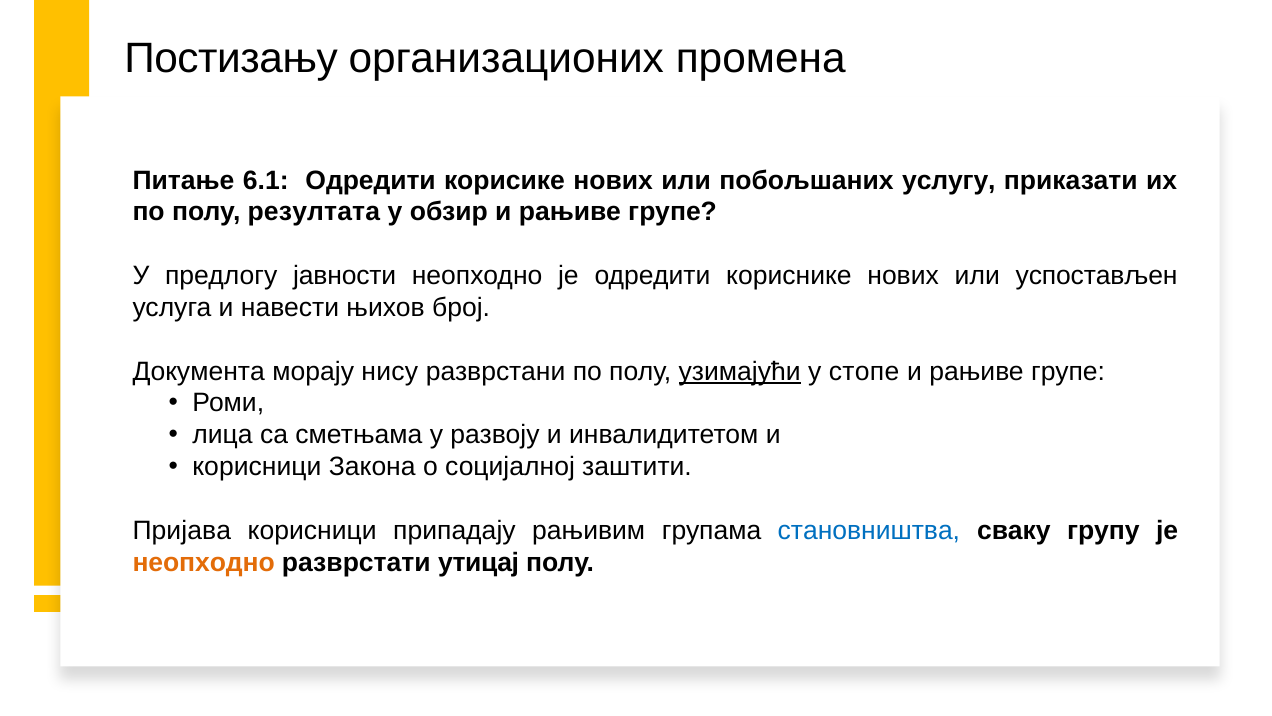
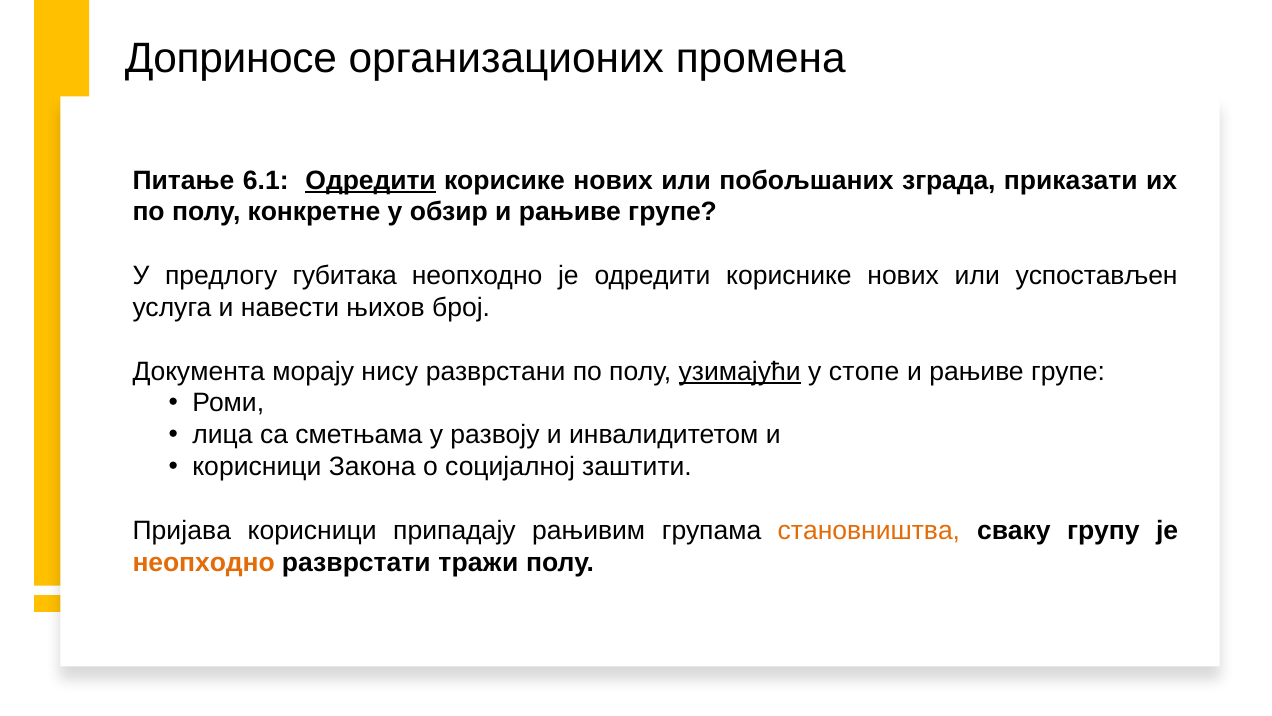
Постизању: Постизању -> Доприносе (231, 59)
Одредити underline: none -> present (371, 180)
услугу: услугу -> зграда (949, 180)
резултата: резултата -> конкретне (314, 212)
јавности: јавности -> губитака (345, 276)
становништва colour: blue -> orange (869, 530)
утицај: утицај -> тражи (478, 562)
